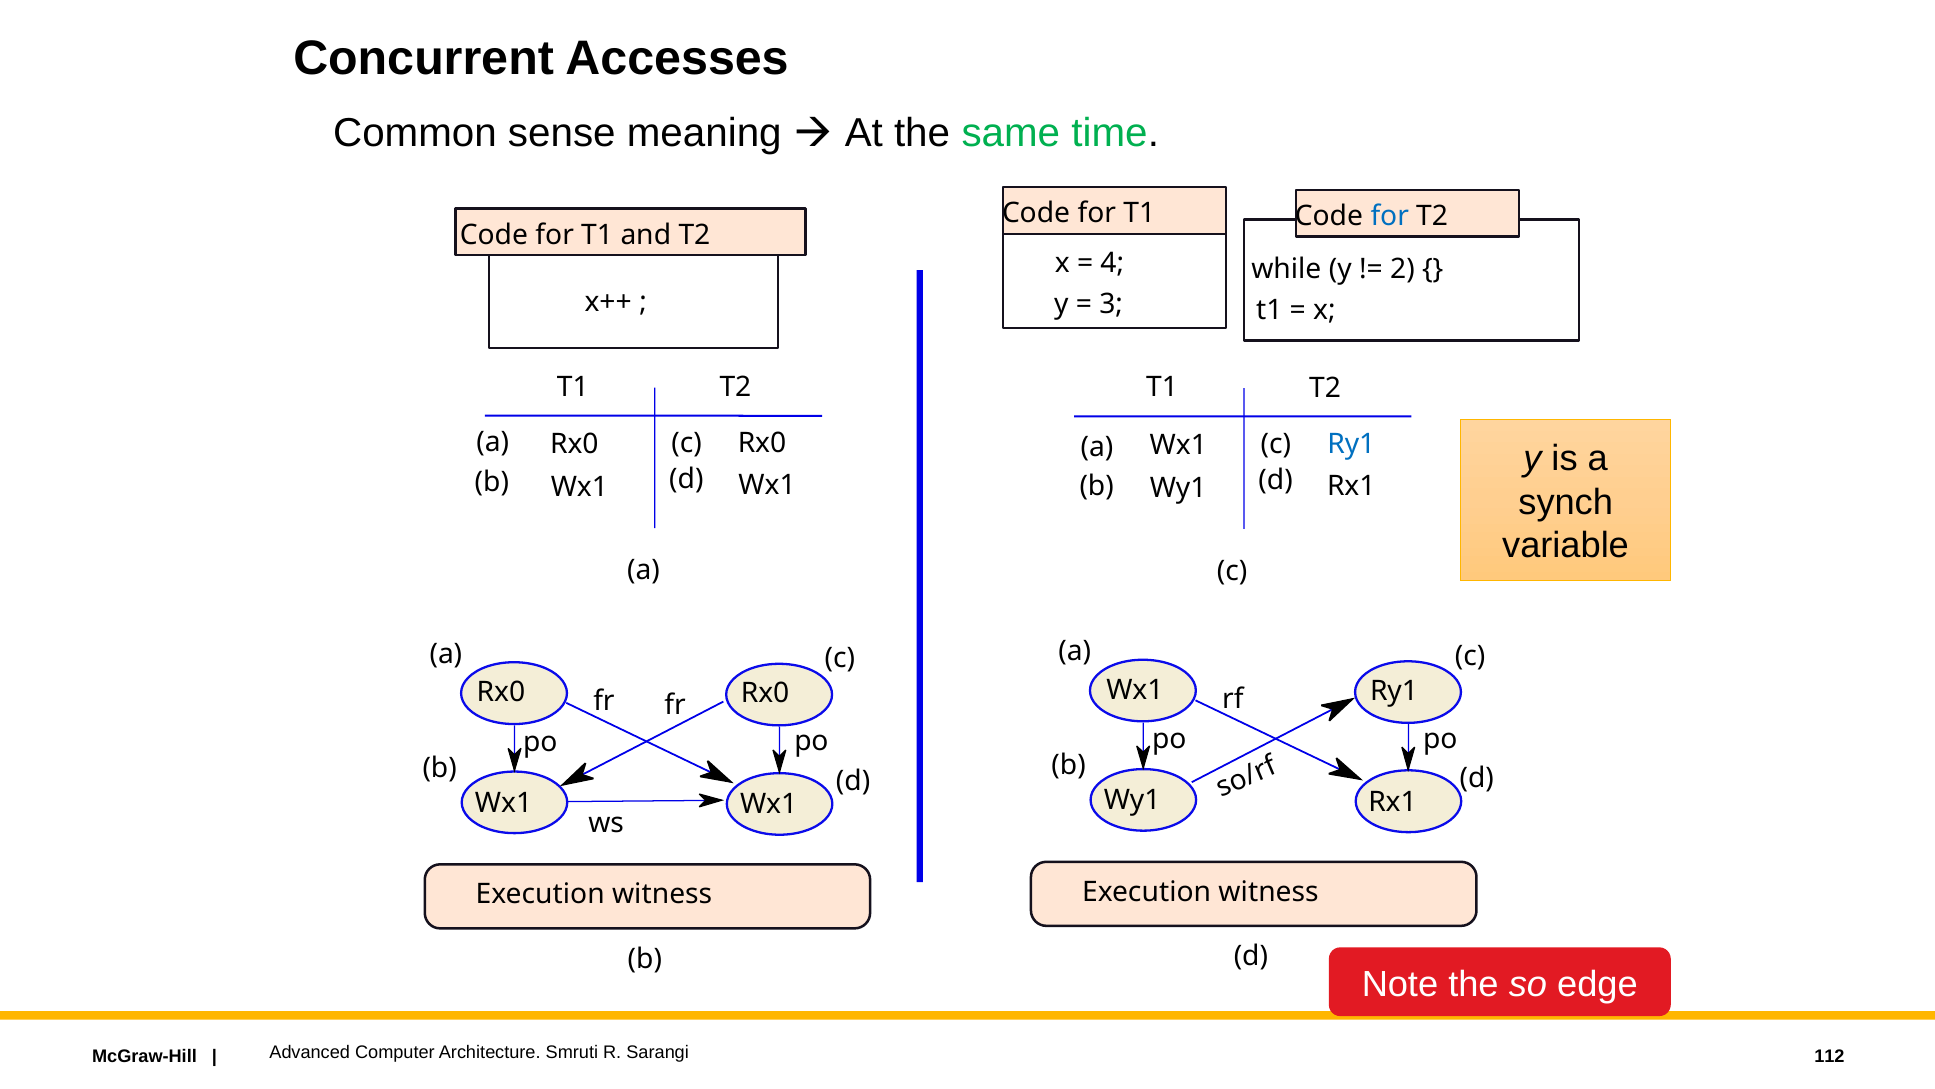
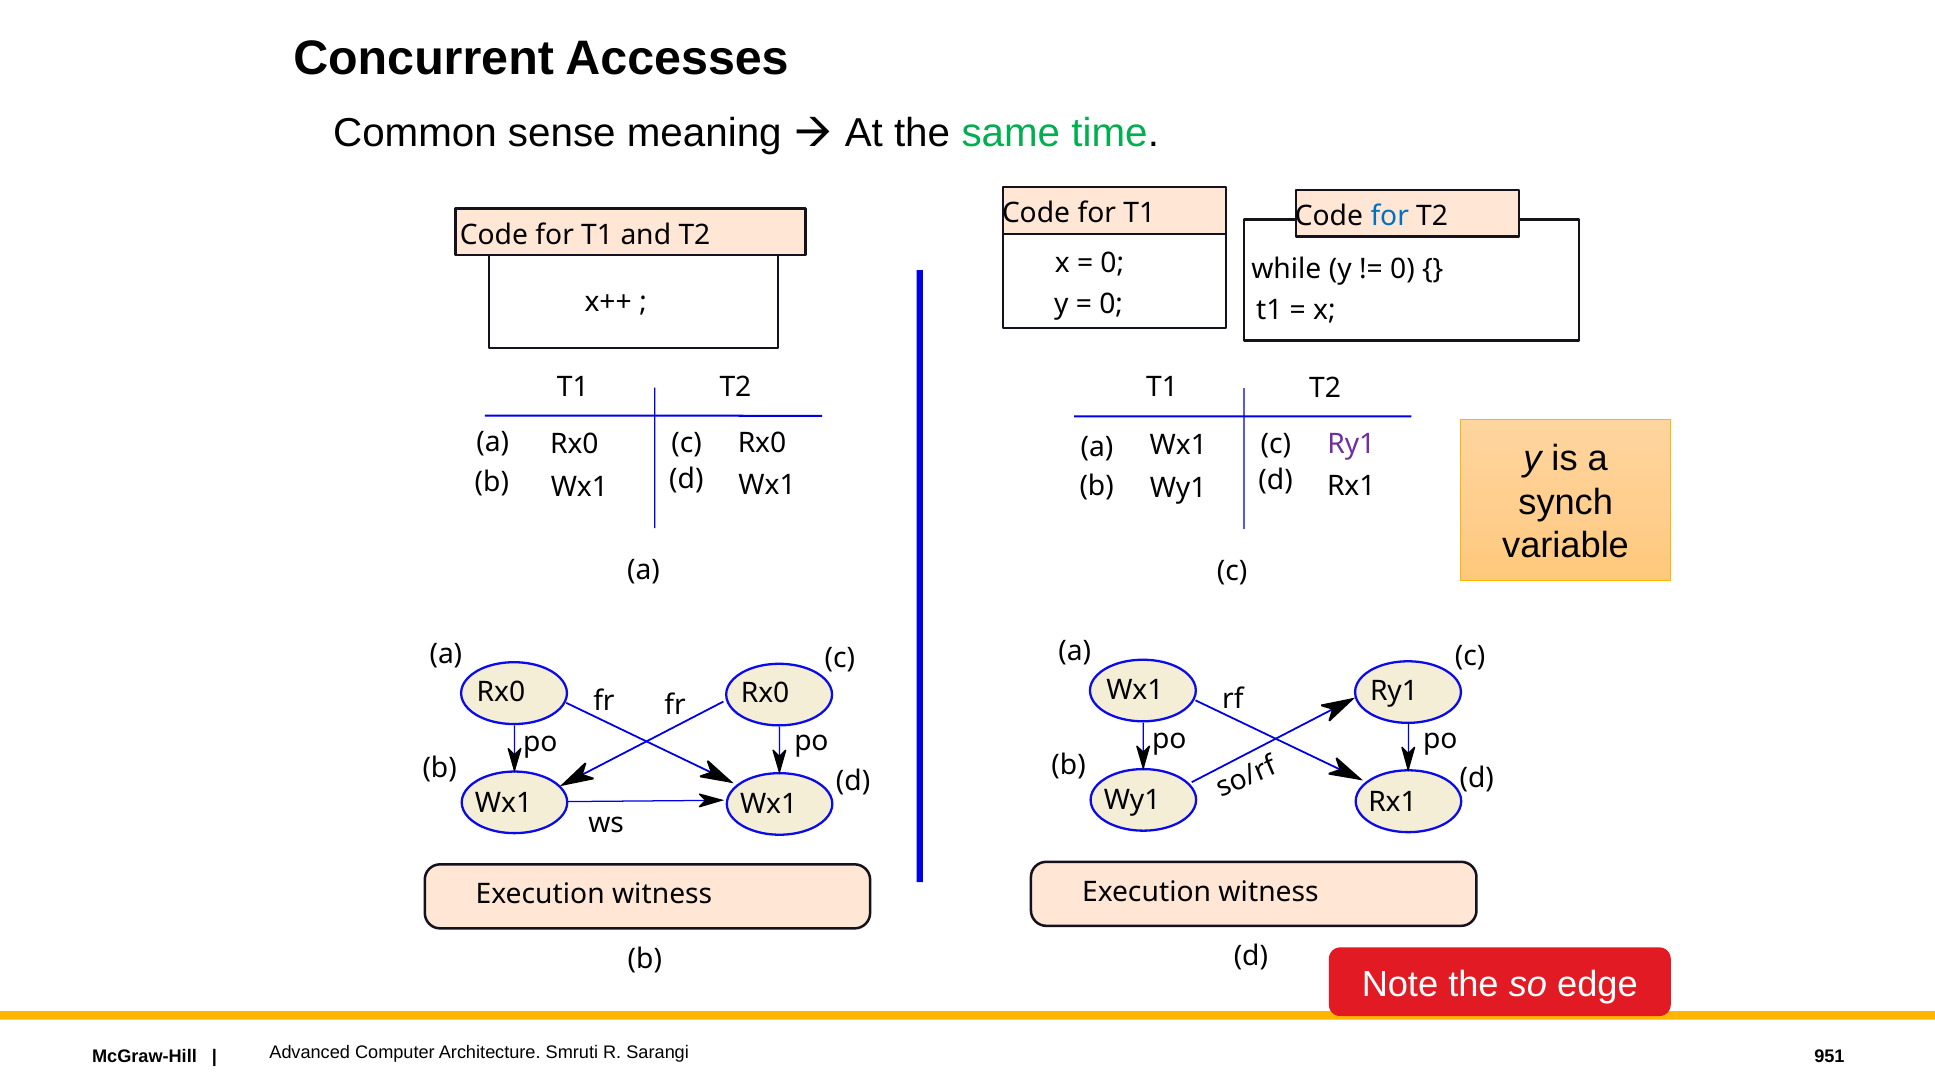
4: 4 -> 0 (1112, 263)
2: 2 -> 0 (1402, 269)
3: 3 -> 0 (1111, 304)
Ry1 colour: blue -> purple (1351, 443)
112: 112 -> 951 (1829, 1056)
